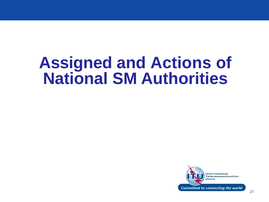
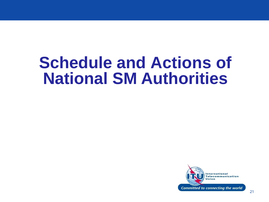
Assigned: Assigned -> Schedule (76, 63)
